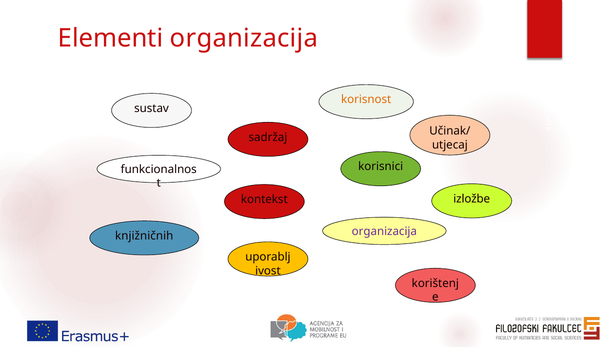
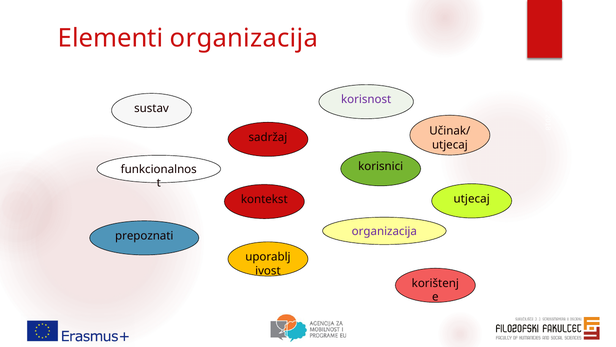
korisnost colour: orange -> purple (366, 100)
izložbe: izložbe -> utjecaj (472, 199)
knjižničnih: knjižničnih -> prepoznati (144, 236)
